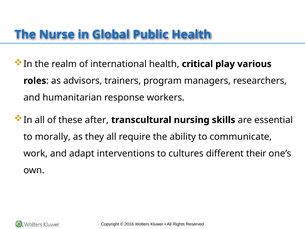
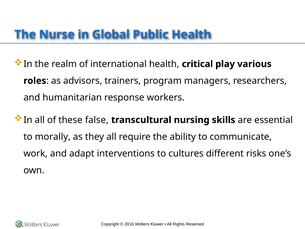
after: after -> false (97, 120)
their: their -> risks (256, 153)
